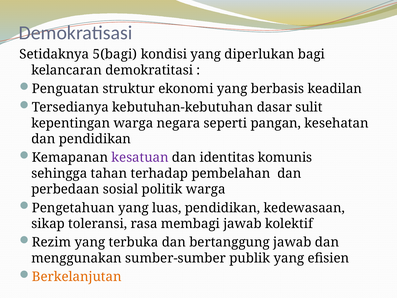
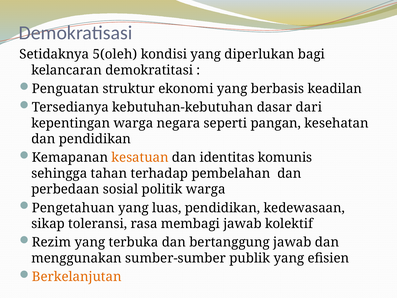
5(bagi: 5(bagi -> 5(oleh (115, 54)
sulit: sulit -> dari (309, 107)
kesatuan colour: purple -> orange (140, 157)
